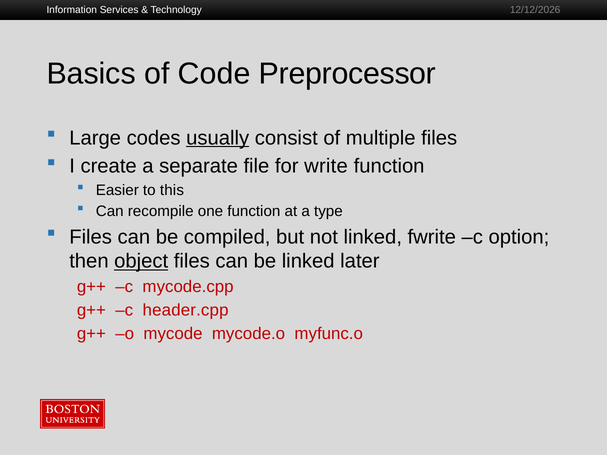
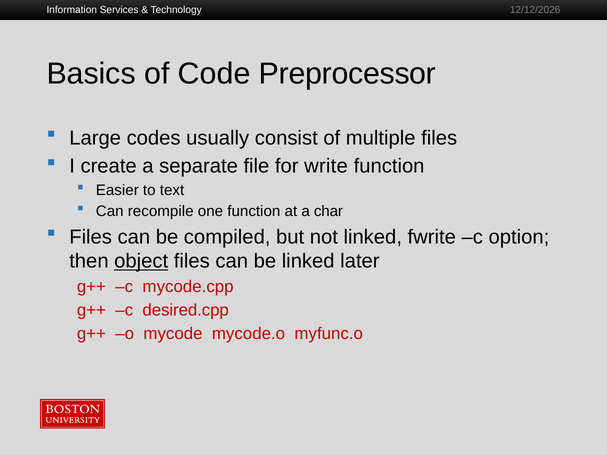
usually underline: present -> none (218, 138)
this: this -> text (172, 190)
type: type -> char (328, 211)
header.cpp: header.cpp -> desired.cpp (186, 310)
